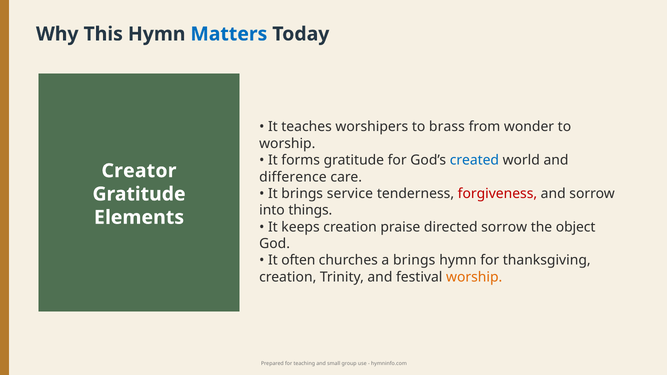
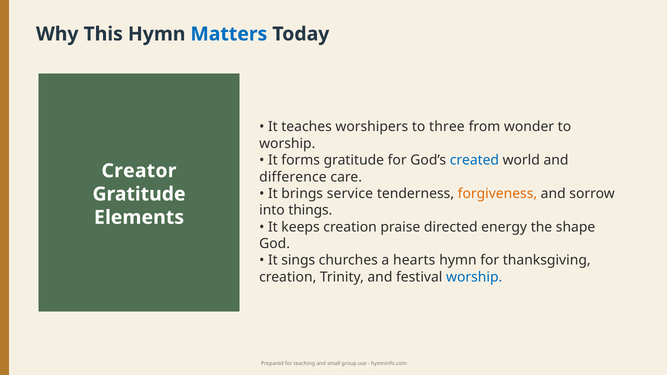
brass: brass -> three (447, 127)
forgiveness colour: red -> orange (497, 194)
directed sorrow: sorrow -> energy (504, 227)
object: object -> shape (576, 227)
often: often -> sings (298, 261)
a brings: brings -> hearts (414, 261)
worship colour: orange -> blue (474, 277)
